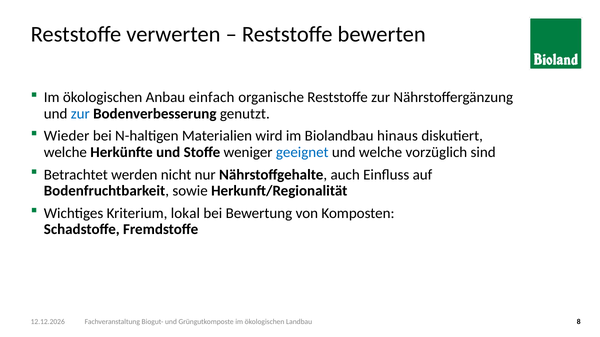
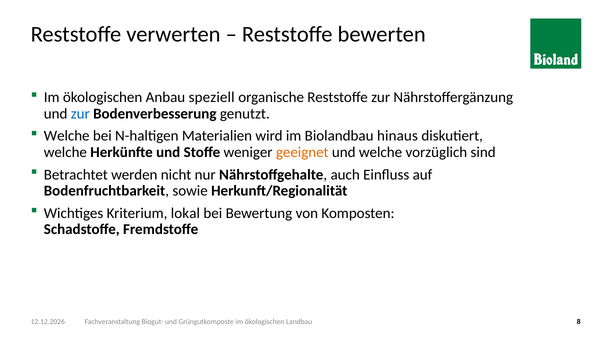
einfach: einfach -> speziell (212, 98)
Wieder: Wieder -> Welche (67, 136)
geeignet colour: blue -> orange (302, 152)
